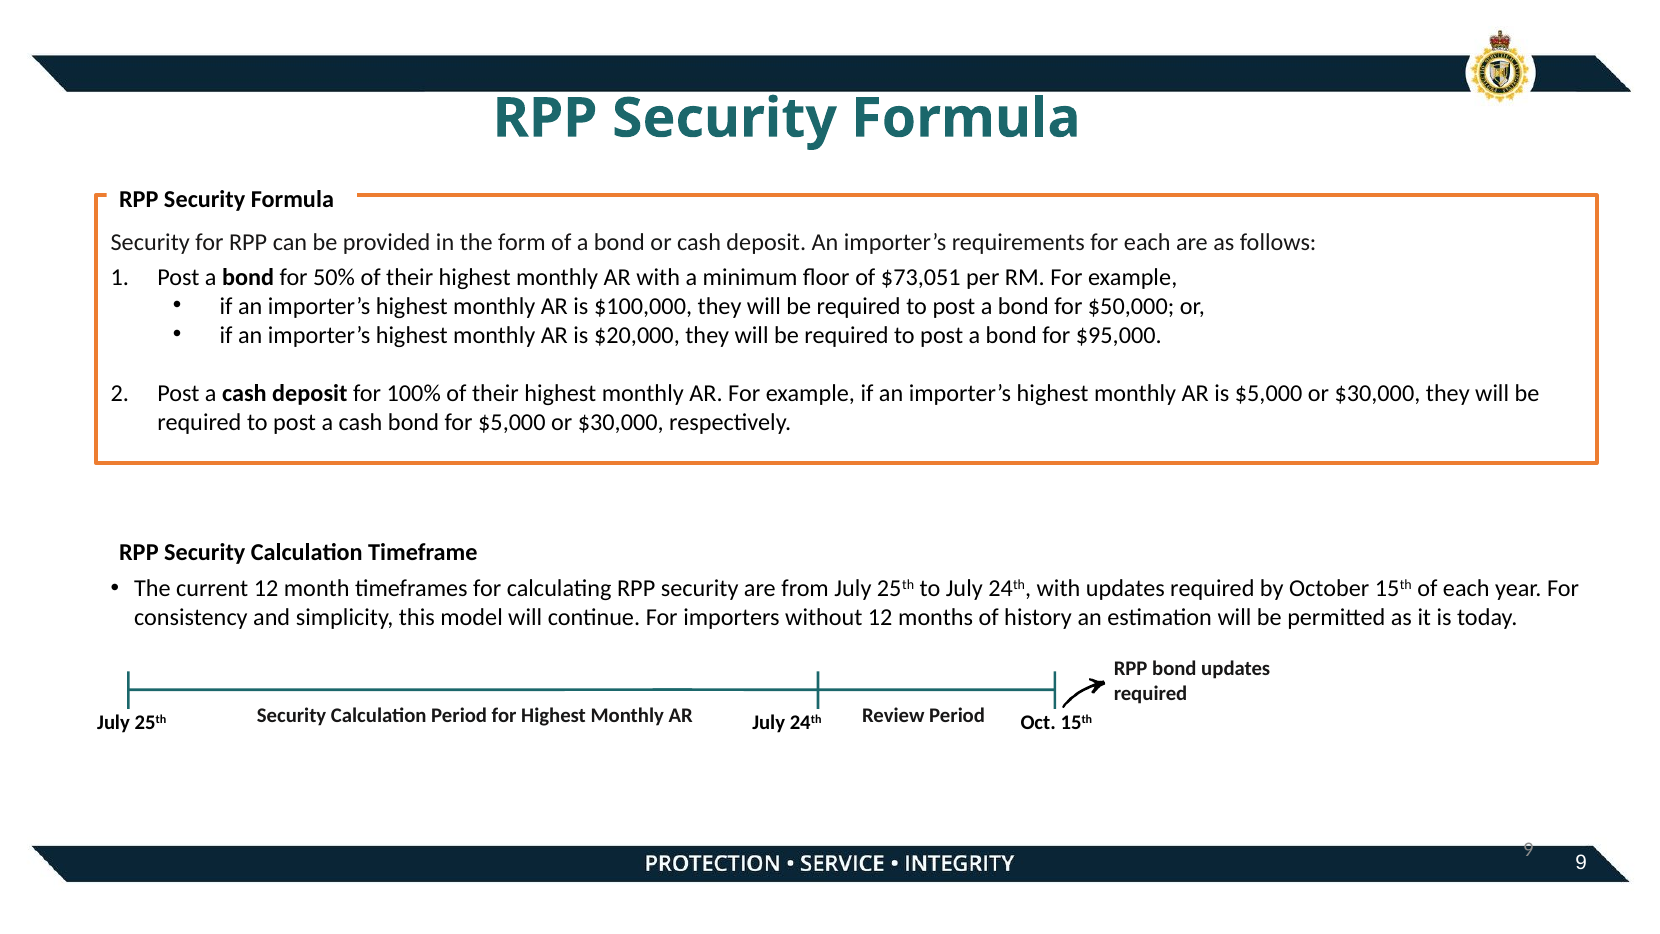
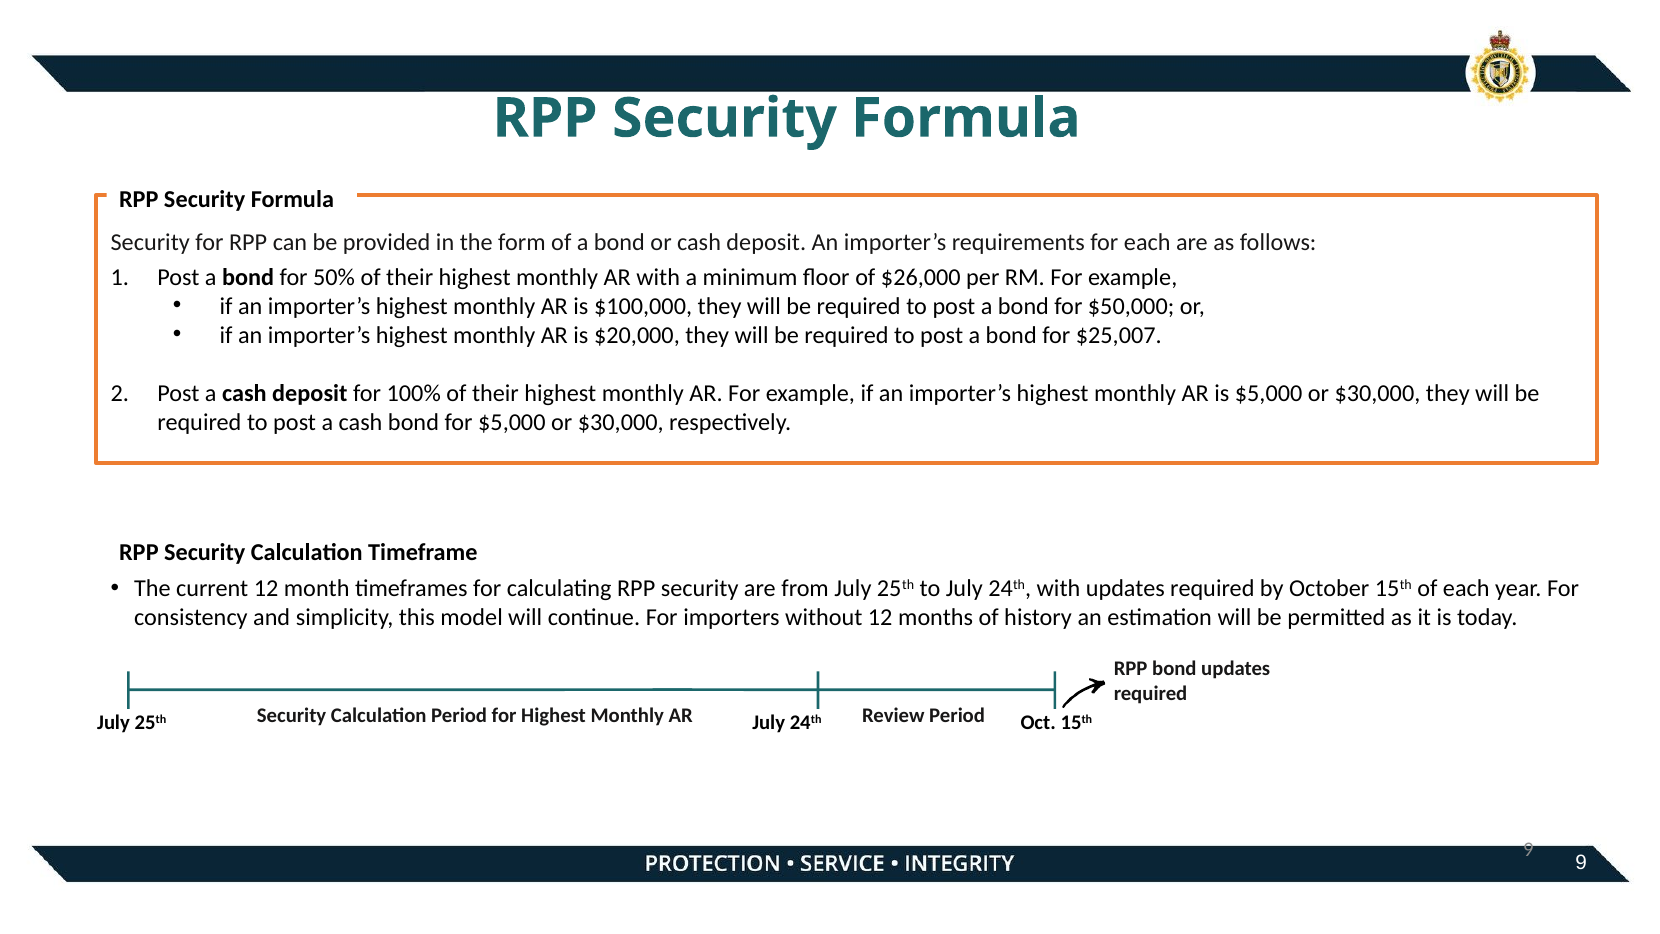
$73,051: $73,051 -> $26,000 (921, 277)
$95,000: $95,000 -> $25,007 (1119, 335)
